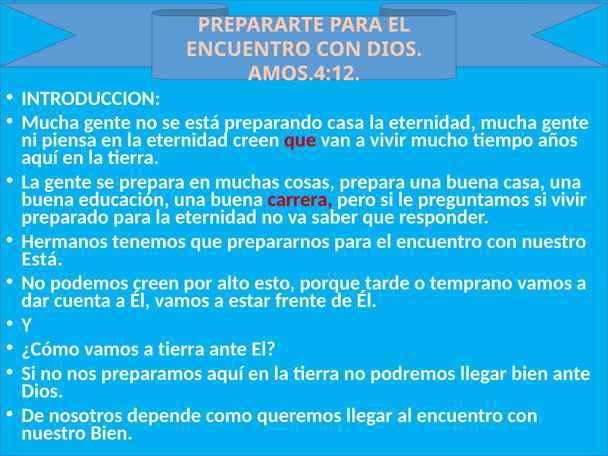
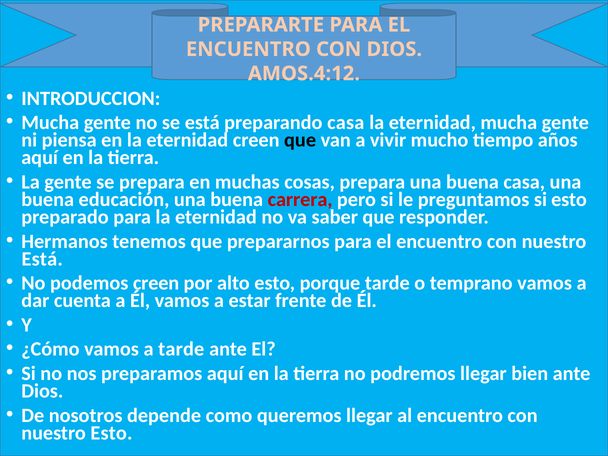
que colour: red -> black (300, 140)
si vivir: vivir -> esto (569, 200)
a tierra: tierra -> tarde (181, 349)
nuestro Bien: Bien -> Esto (111, 433)
